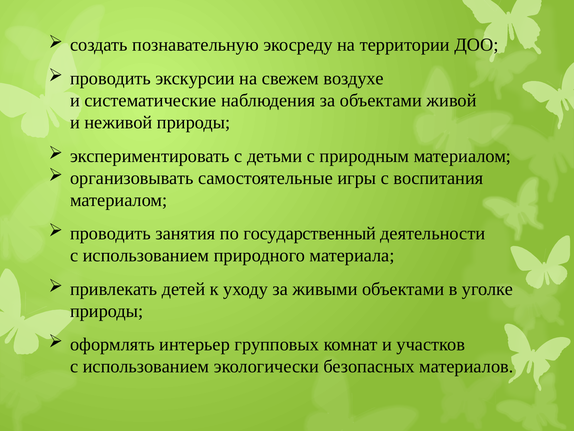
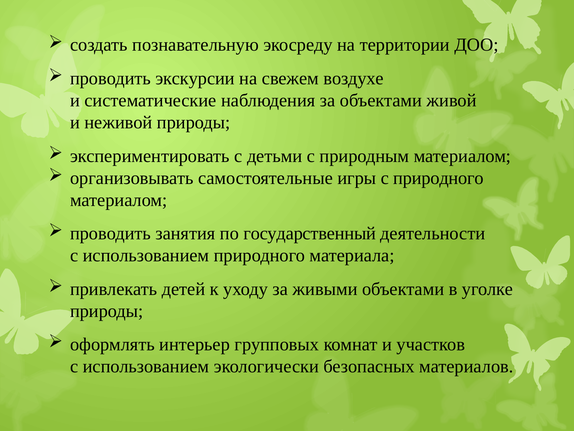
с воспитания: воспитания -> природного (439, 178)
